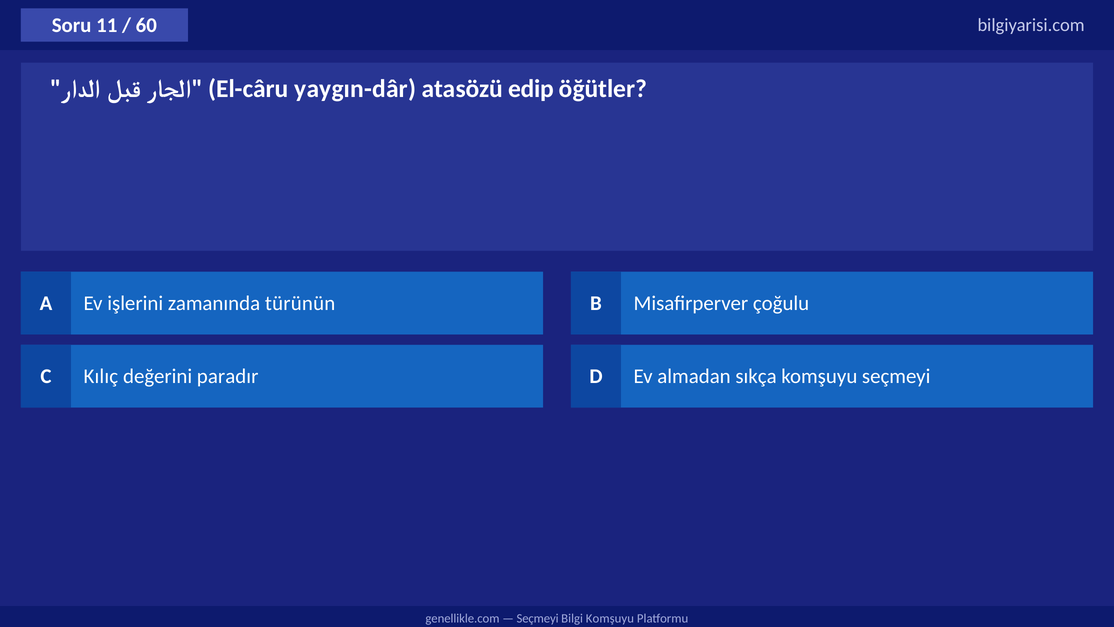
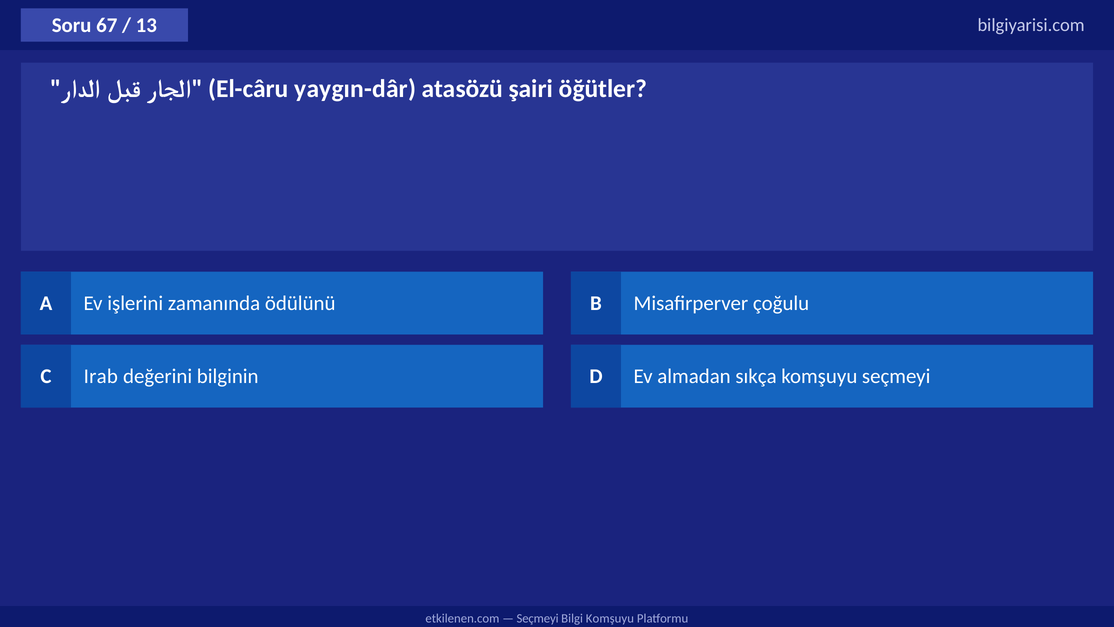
11: 11 -> 67 (107, 25)
60: 60 -> 13 (146, 25)
edip: edip -> şairi (531, 89)
türünün: türünün -> ödülünü (300, 303)
Kılıç: Kılıç -> Irab (101, 376)
paradır: paradır -> bilginin (228, 376)
genellikle.com: genellikle.com -> etkilenen.com (462, 618)
